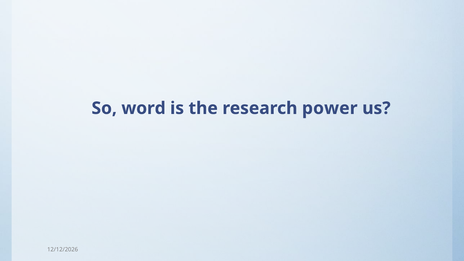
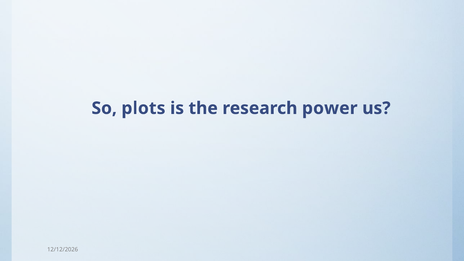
word: word -> plots (143, 108)
